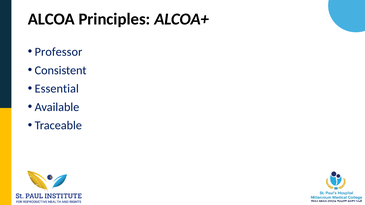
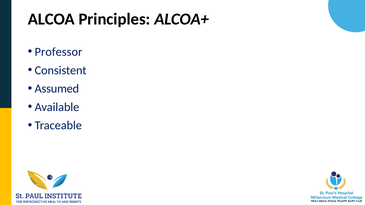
Essential: Essential -> Assumed (57, 89)
